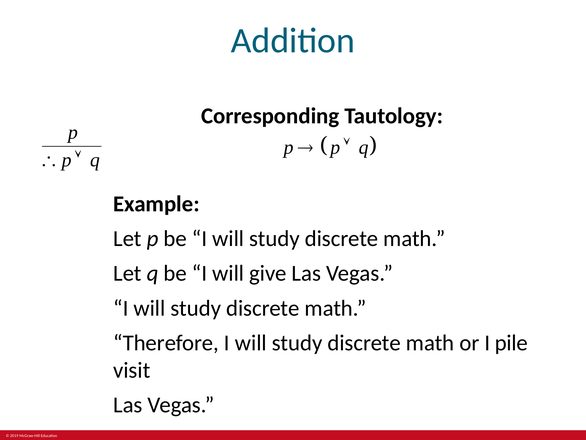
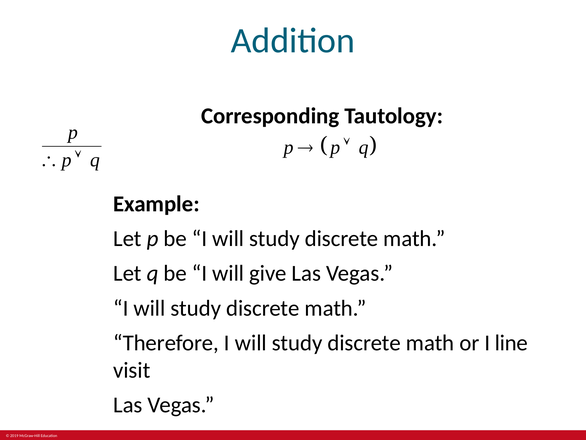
pile: pile -> line (511, 343)
